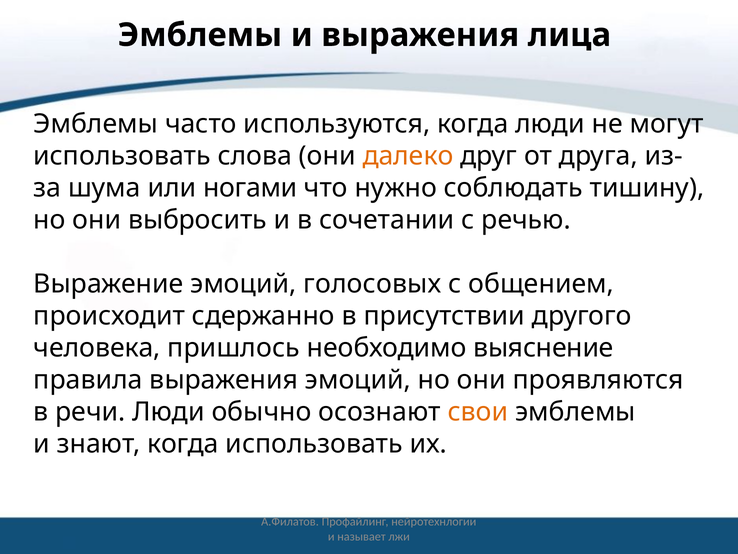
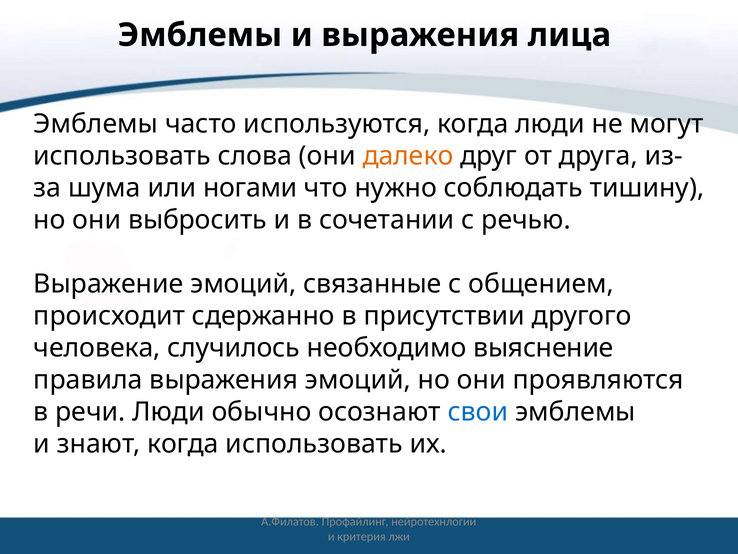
голосовых: голосовых -> связанные (372, 284)
пришлось: пришлось -> случилось (234, 348)
свои colour: orange -> blue (478, 411)
называет: называет -> критерия (362, 536)
